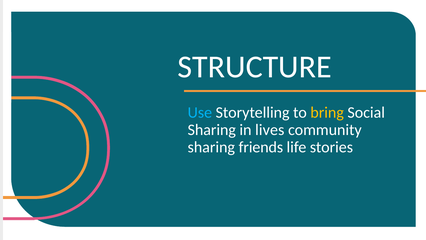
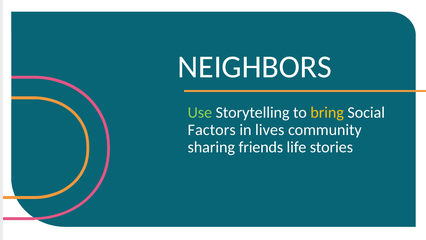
STRUCTURE: STRUCTURE -> NEIGHBORS (255, 67)
Use colour: light blue -> light green (200, 113)
Sharing: Sharing -> Factors (212, 130)
